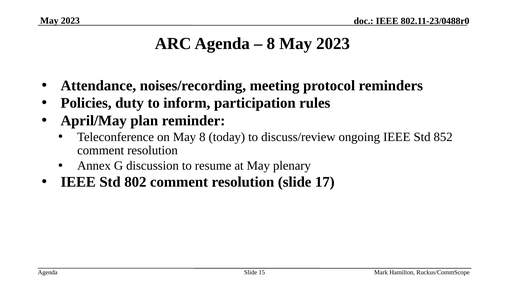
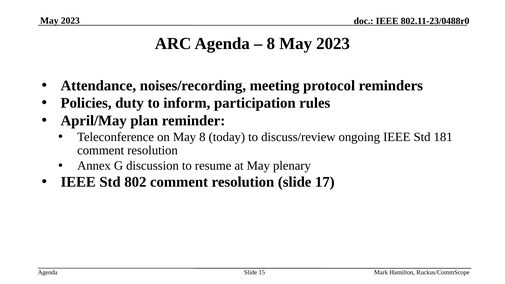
852: 852 -> 181 (443, 137)
